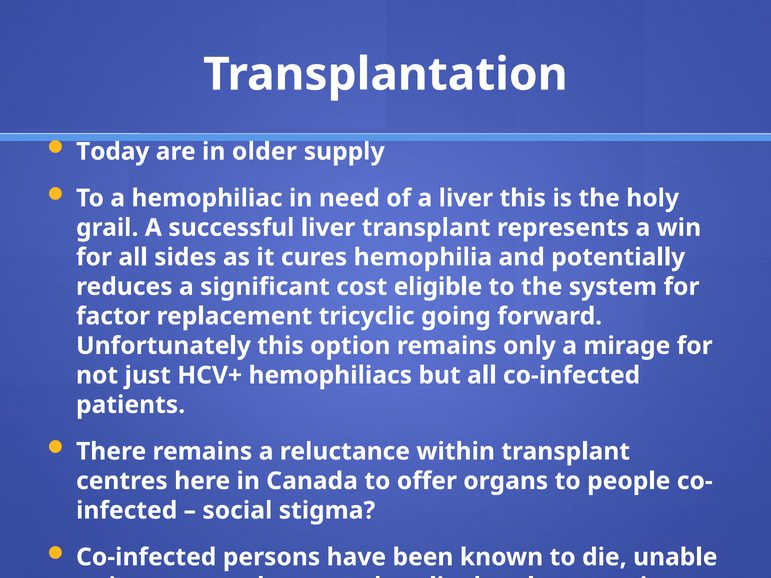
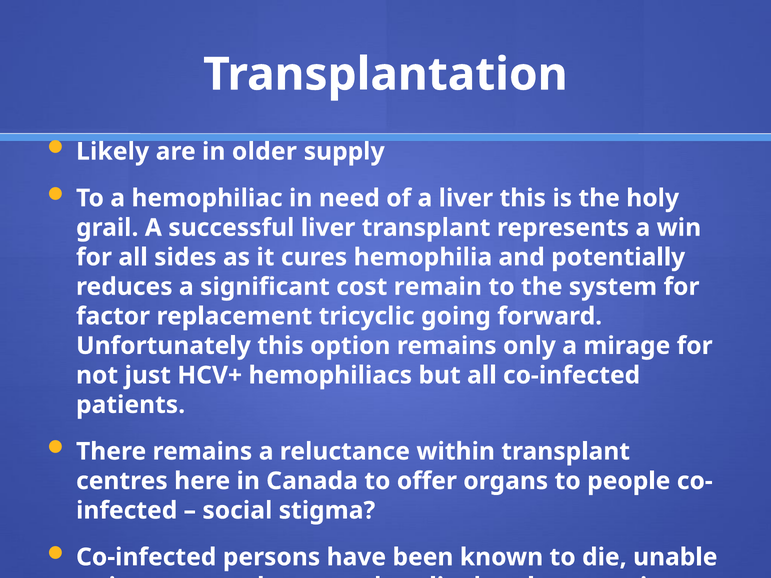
Today: Today -> Likely (113, 152)
eligible: eligible -> remain (438, 287)
